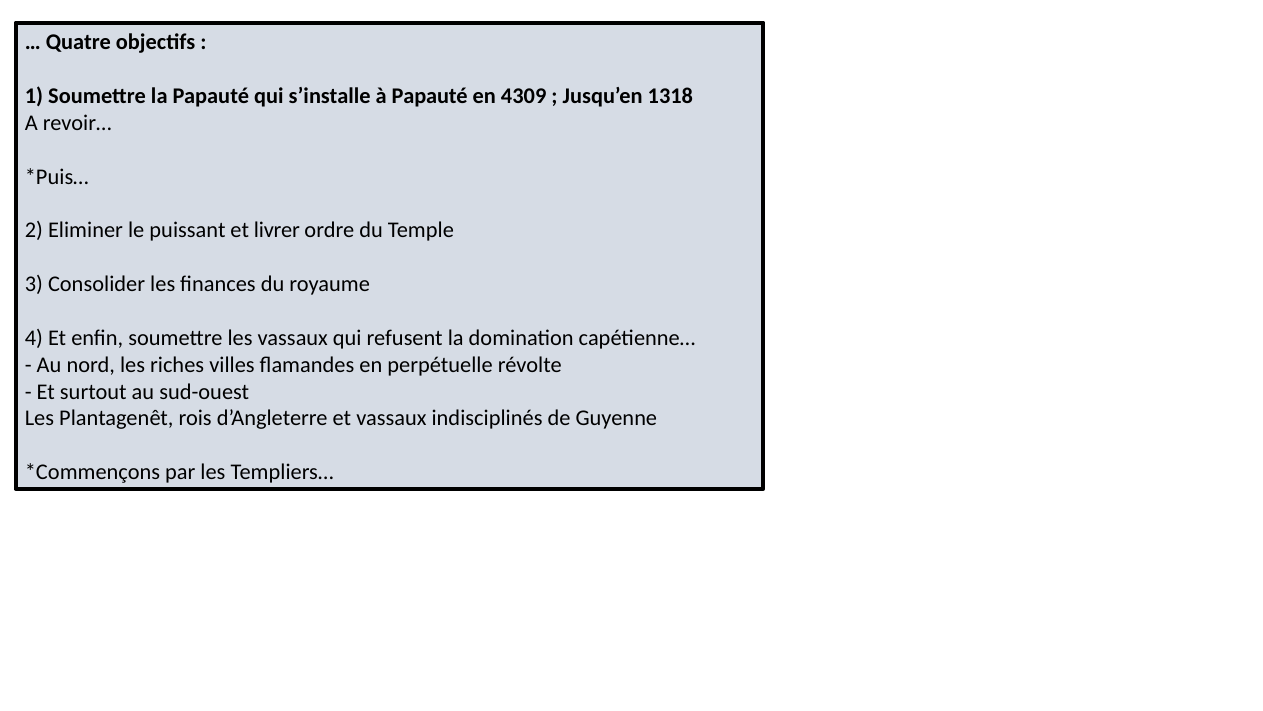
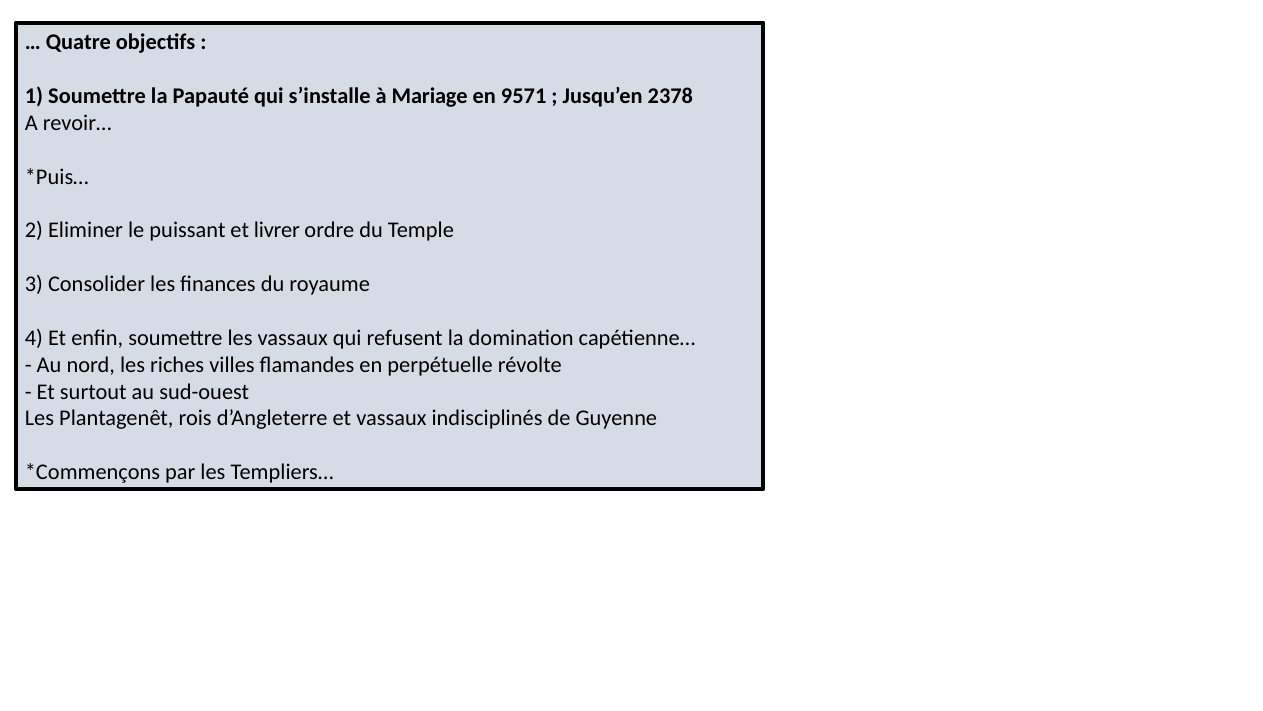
à Papauté: Papauté -> Mariage (430, 96)
4309: 4309 -> 9571 (524, 96)
1318: 1318 -> 2378 (670, 96)
